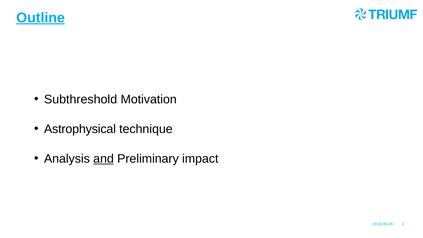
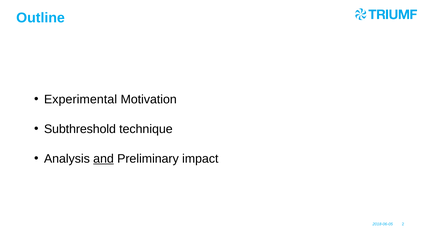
Outline underline: present -> none (41, 18)
Subthreshold: Subthreshold -> Experimental (81, 99)
Astrophysical: Astrophysical -> Subthreshold (80, 129)
